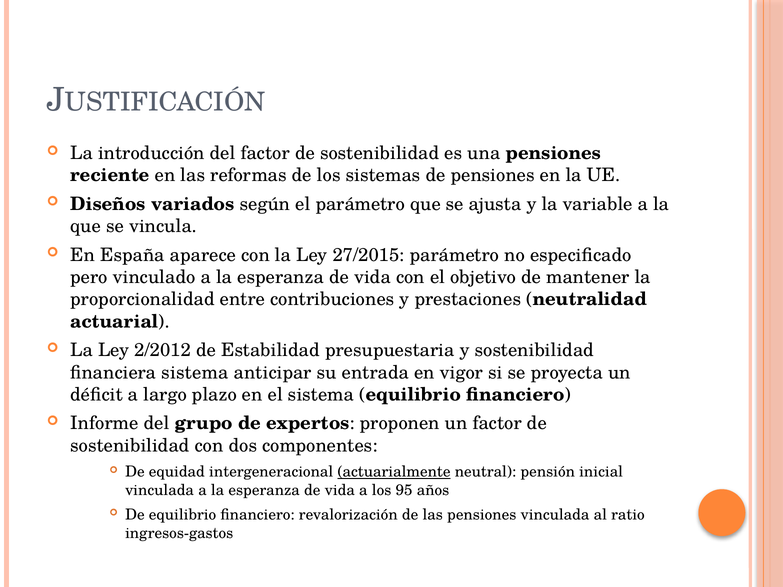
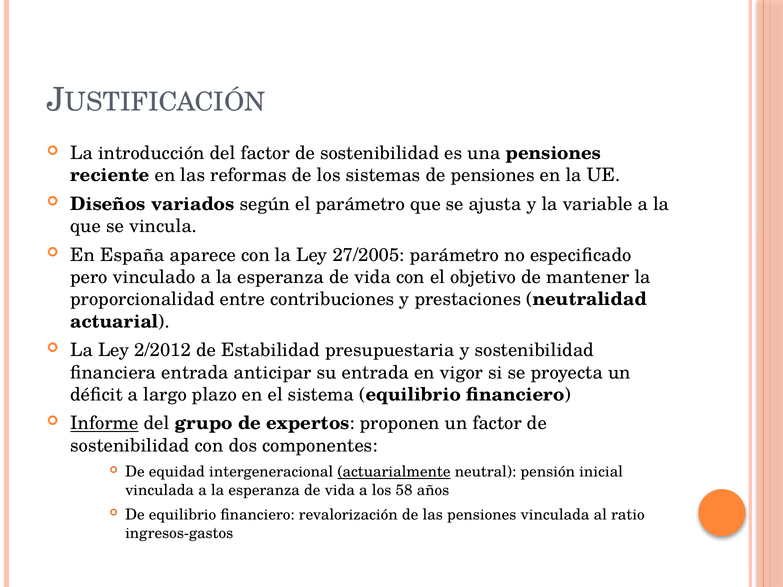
27/2015: 27/2015 -> 27/2005 (369, 255)
financiera sistema: sistema -> entrada (195, 373)
Informe underline: none -> present (104, 424)
95: 95 -> 58 (404, 490)
